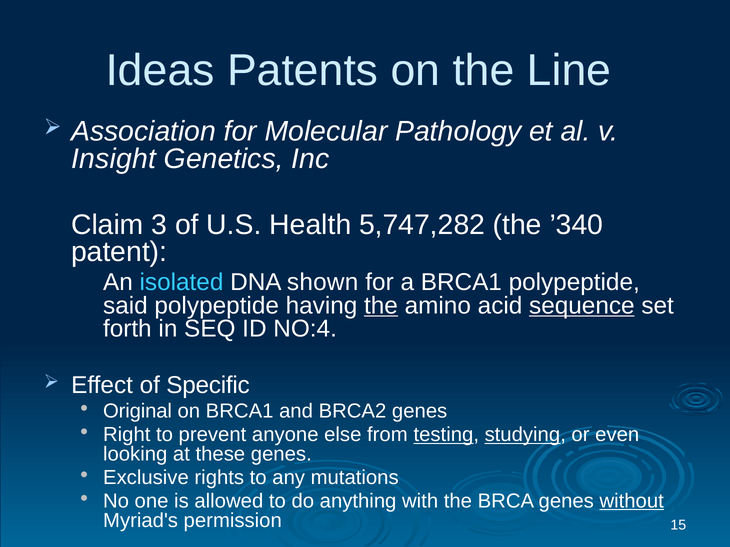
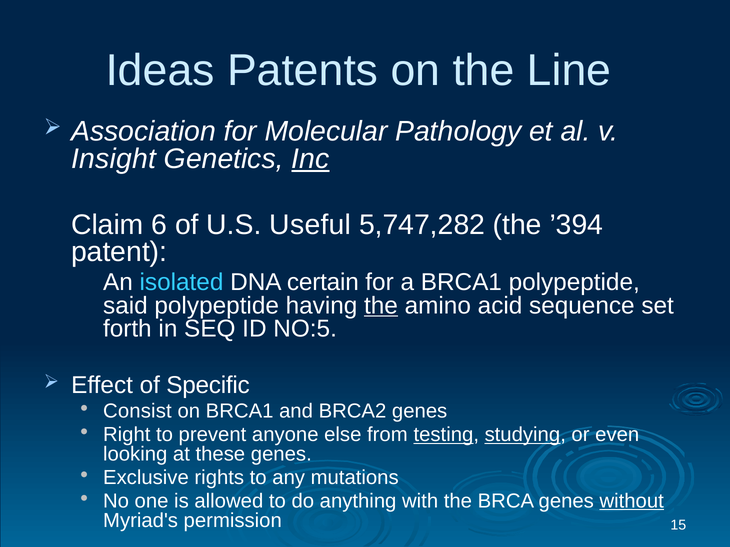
Inc underline: none -> present (310, 159)
3: 3 -> 6 (159, 225)
Health: Health -> Useful (310, 225)
’340: ’340 -> ’394 (576, 225)
shown: shown -> certain (323, 282)
sequence underline: present -> none (582, 306)
NO:4: NO:4 -> NO:5 (305, 329)
Original: Original -> Consist (137, 411)
